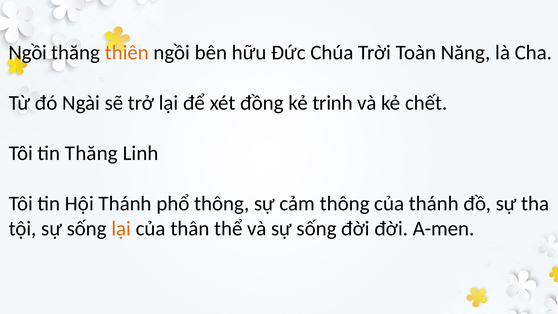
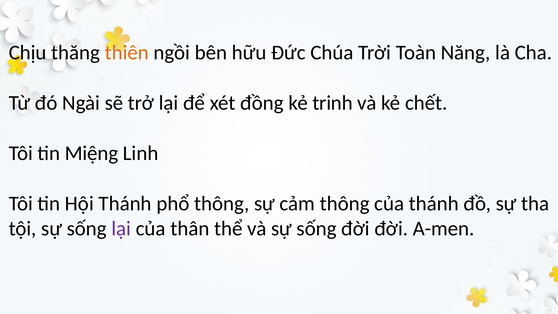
Ngồi: Ngồi -> Chịu (28, 53)
tin Thăng: Thăng -> Miệng (92, 153)
lại colour: orange -> purple (121, 228)
